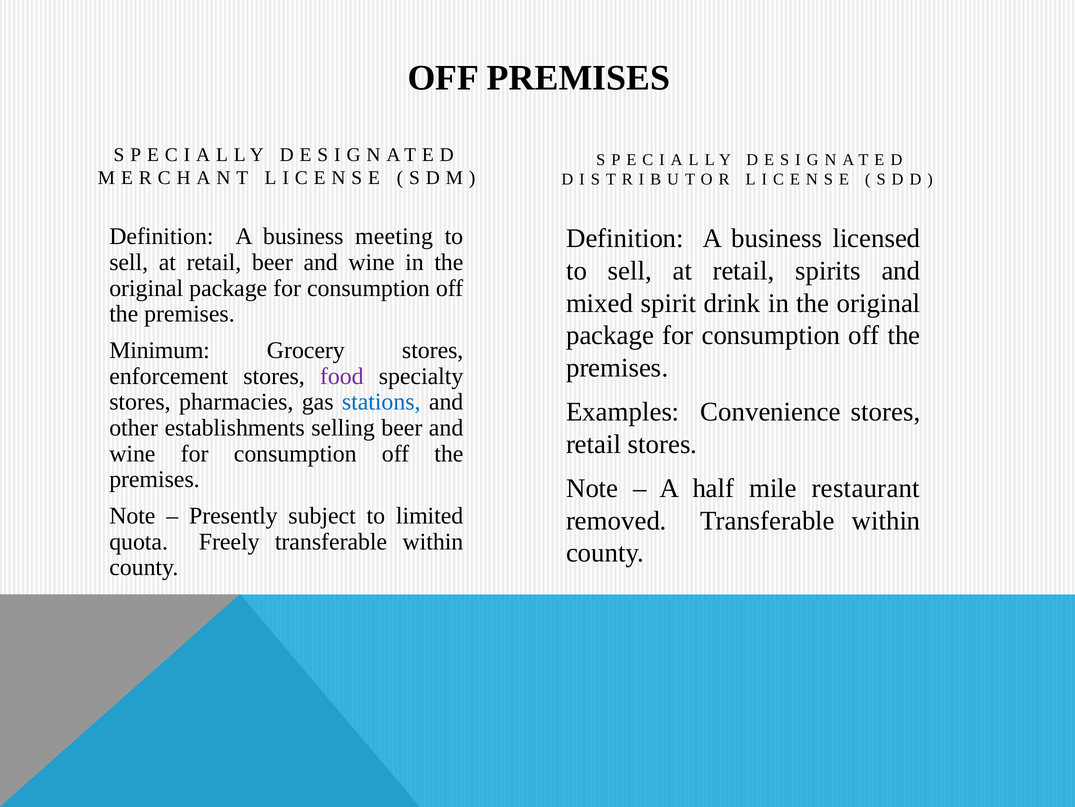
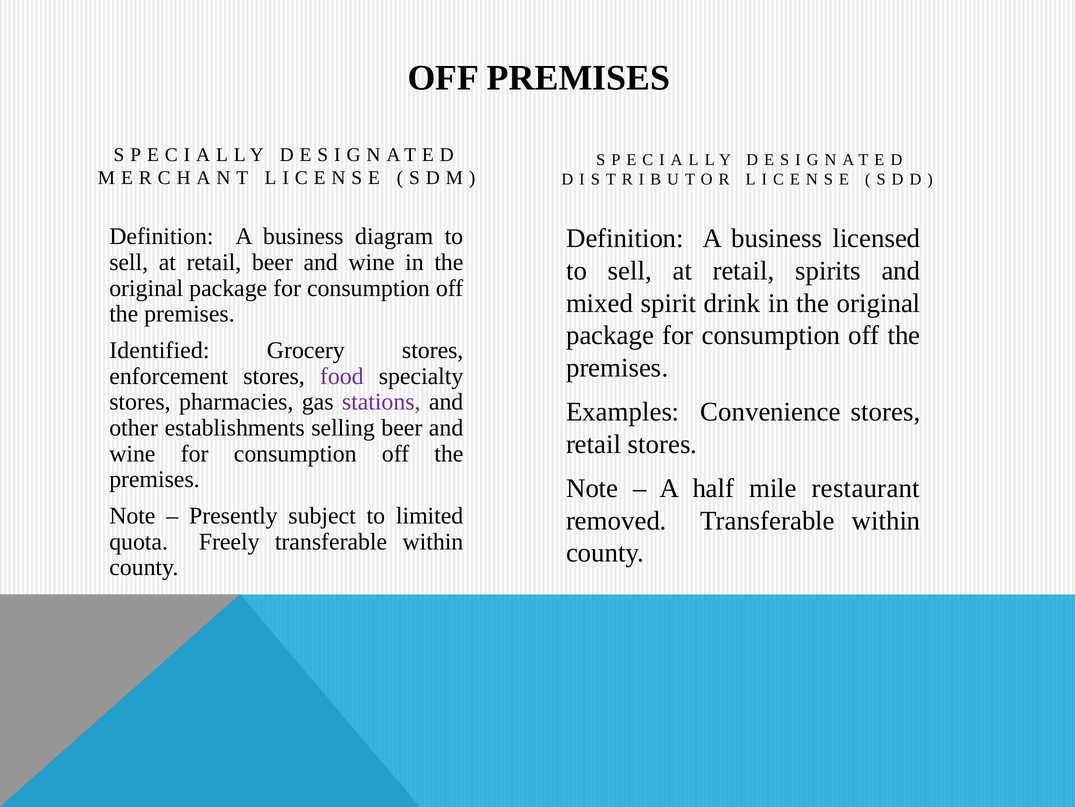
meeting: meeting -> diagram (394, 236)
Minimum: Minimum -> Identified (159, 350)
stations colour: blue -> purple (381, 402)
